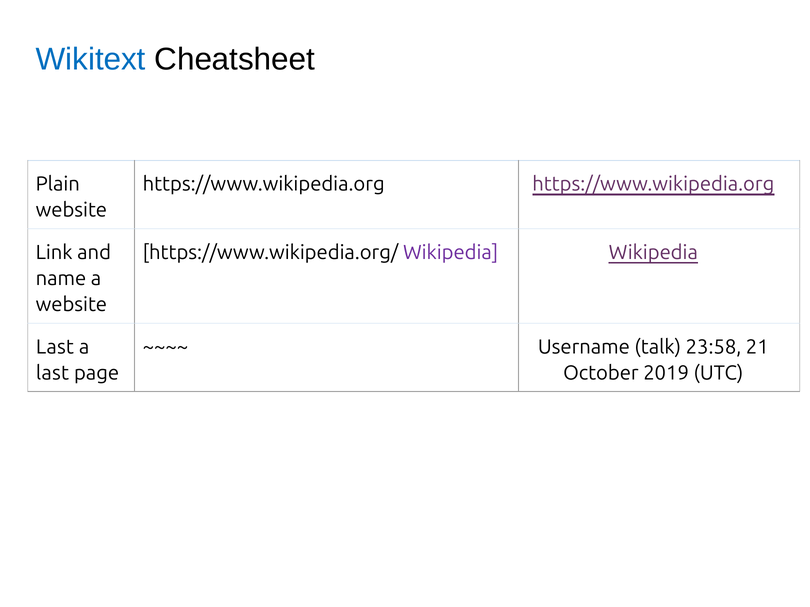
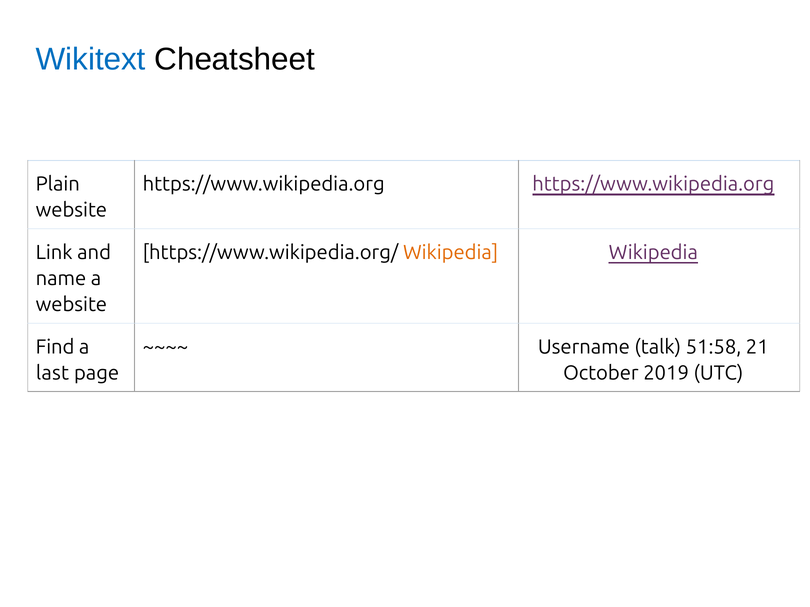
Wikipedia colour: purple -> orange (451, 253)
Last: Last -> Find (55, 347)
23:58: 23:58 -> 51:58 (713, 347)
